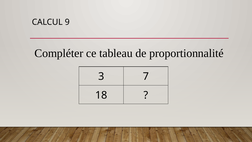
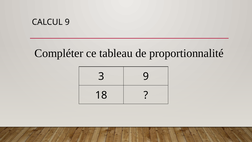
3 7: 7 -> 9 (146, 76)
